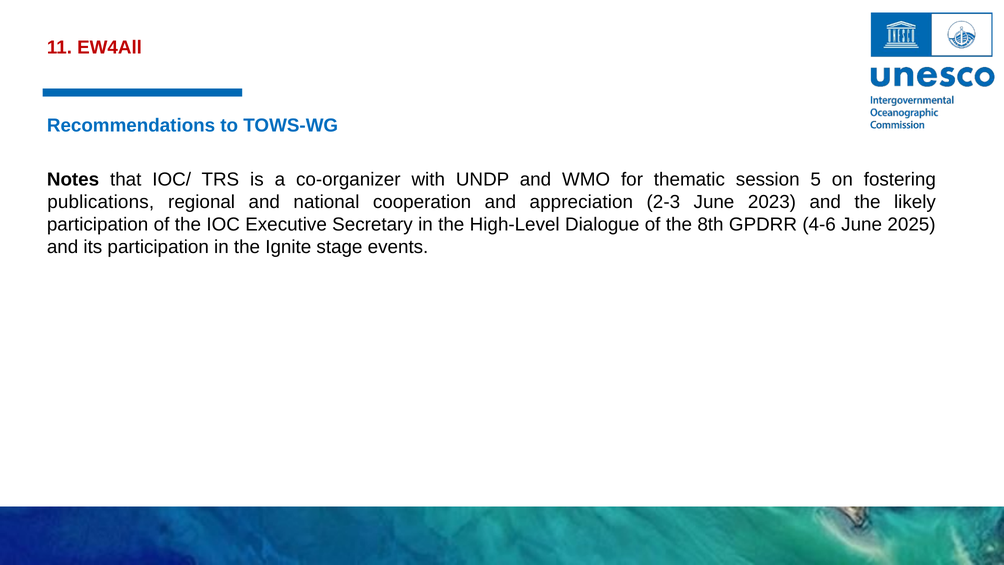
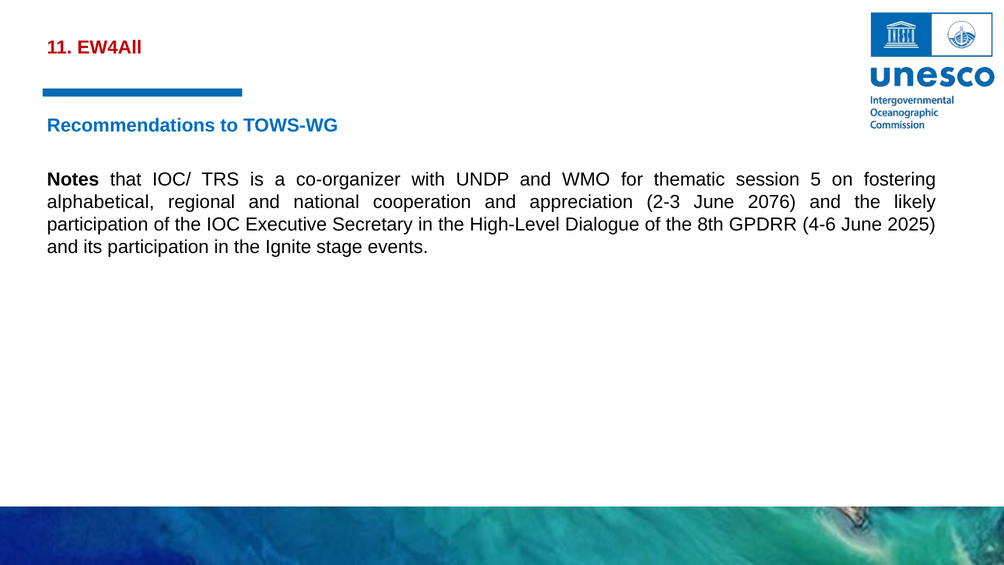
publications: publications -> alphabetical (101, 202)
2023: 2023 -> 2076 (772, 202)
